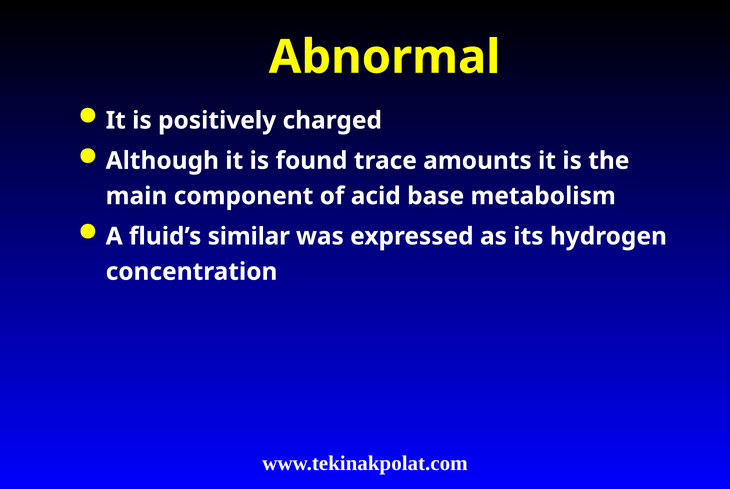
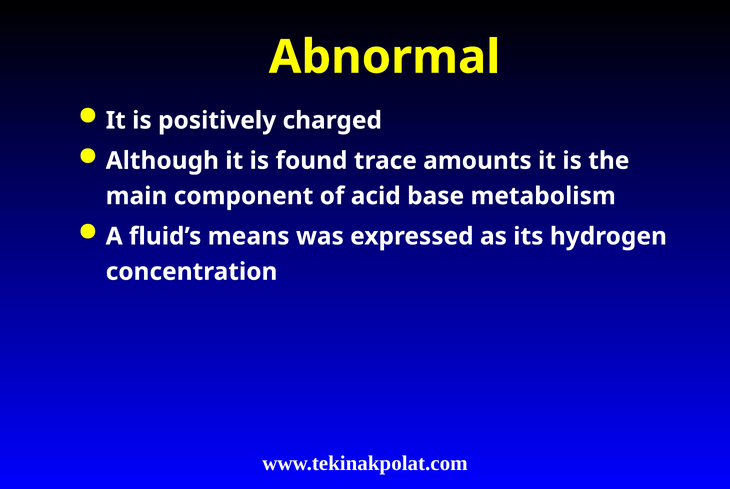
similar: similar -> means (249, 236)
